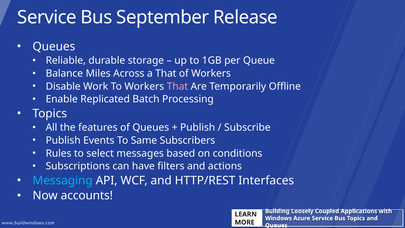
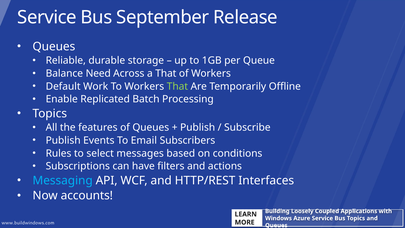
Miles: Miles -> Need (98, 73)
Disable: Disable -> Default (63, 86)
That colour: pink -> light green (177, 86)
Same: Same -> Email (144, 140)
